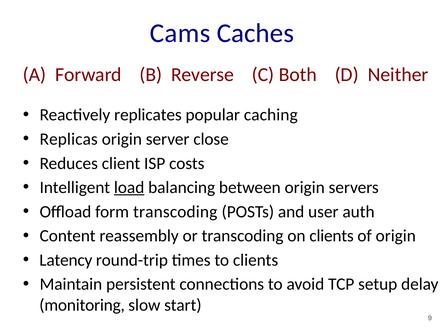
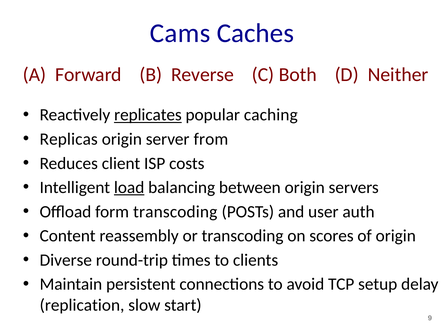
replicates underline: none -> present (148, 115)
close: close -> from (211, 139)
on clients: clients -> scores (331, 236)
Latency: Latency -> Diverse (66, 260)
monitoring: monitoring -> replication (82, 305)
